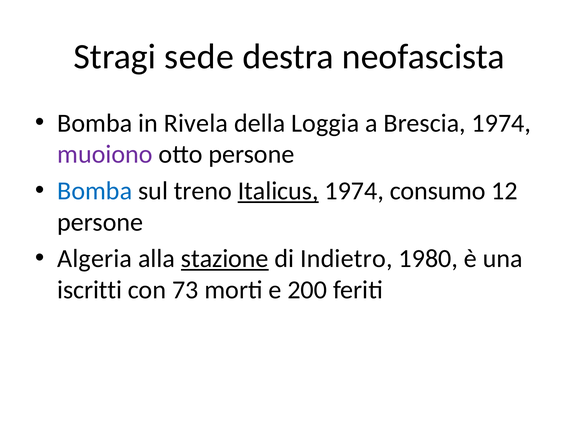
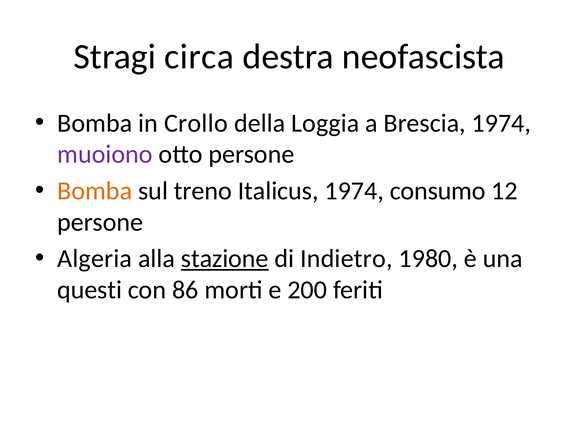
sede: sede -> circa (199, 57)
Rivela: Rivela -> Crollo (196, 123)
Bomba colour: blue -> orange (95, 191)
Italicus underline: present -> none (278, 191)
iscritti: iscritti -> questi (90, 290)
73: 73 -> 86 (185, 290)
